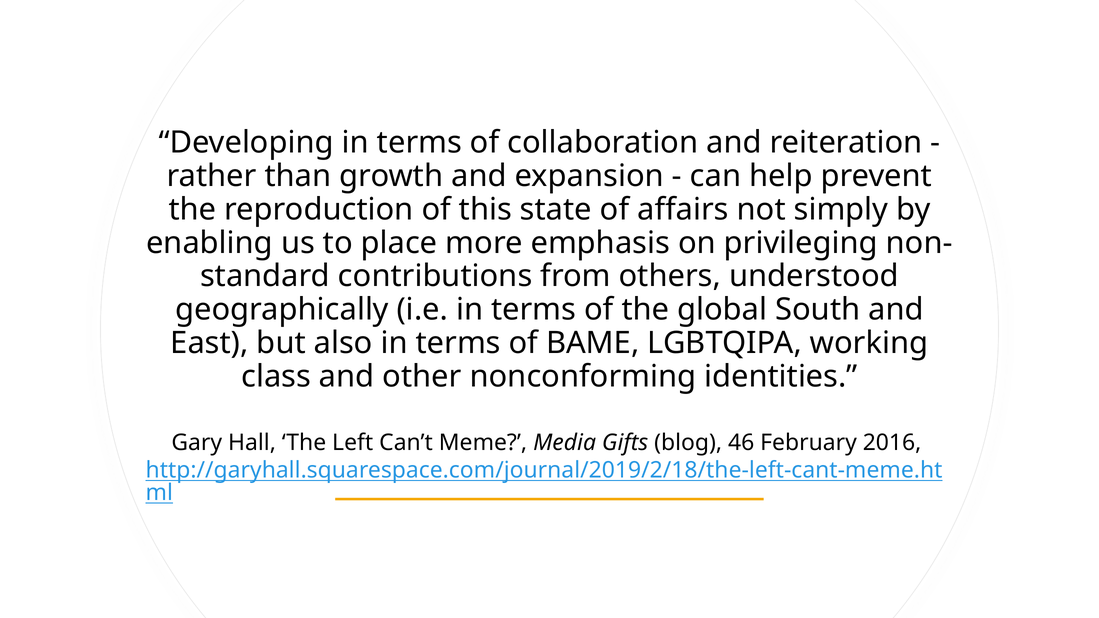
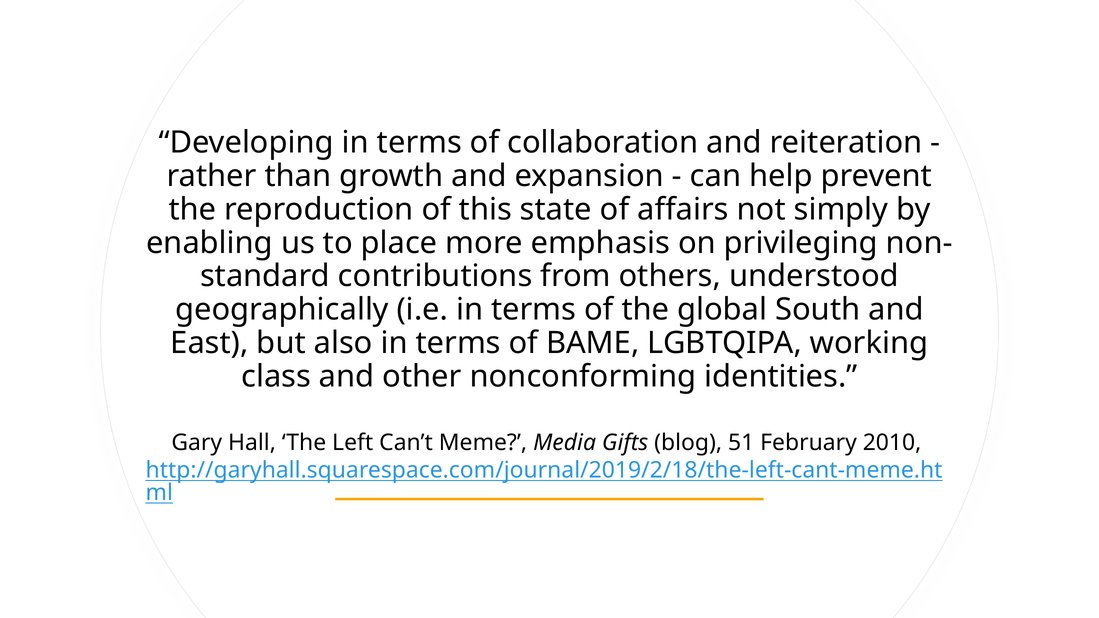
46: 46 -> 51 (741, 443)
2016: 2016 -> 2010 (892, 443)
